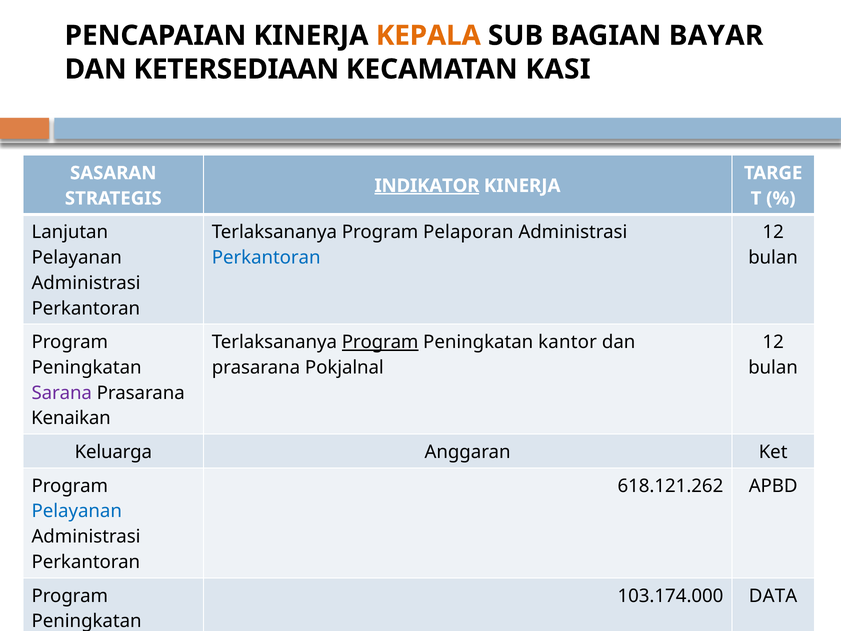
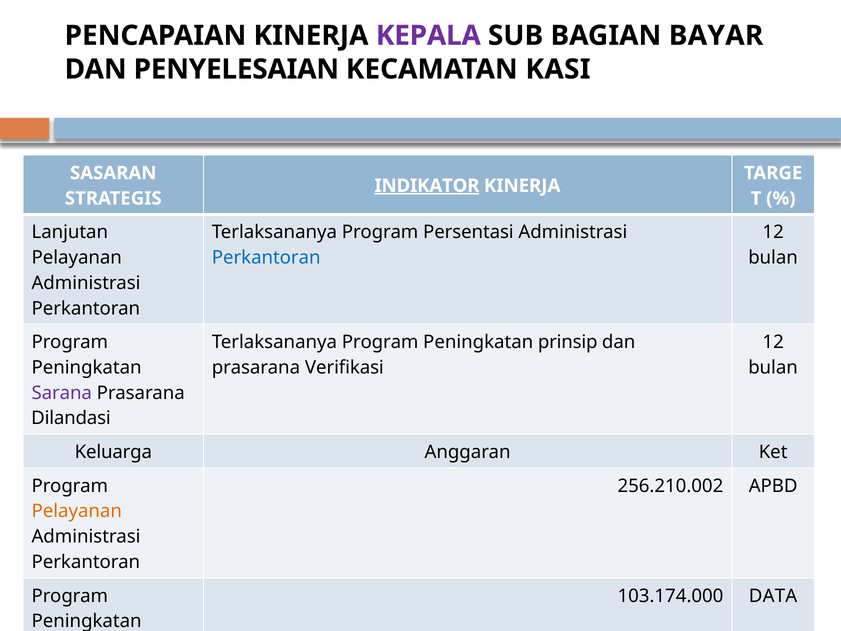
KEPALA colour: orange -> purple (428, 36)
KETERSEDIAAN: KETERSEDIAAN -> PENYELESAIAN (236, 69)
Pelaporan: Pelaporan -> Persentasi (468, 232)
Program underline: present -> none (380, 342)
kantor: kantor -> prinsip (568, 342)
Pokjalnal: Pokjalnal -> Verifikasi (344, 367)
Kenaikan: Kenaikan -> Dilandasi (71, 418)
618.121.262: 618.121.262 -> 256.210.002 (670, 486)
Pelayanan colour: blue -> orange (77, 511)
